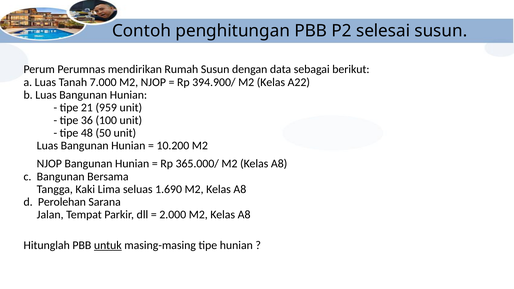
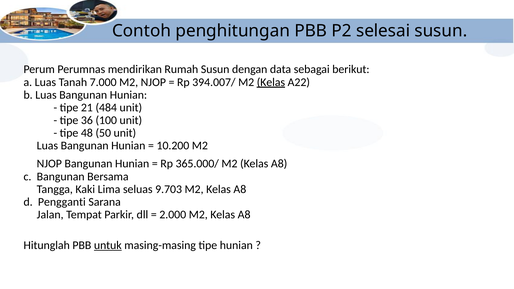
394.900/: 394.900/ -> 394.007/ (214, 82)
Kelas underline: none -> present (271, 82)
959: 959 -> 484 (106, 108)
1.690: 1.690 -> 9.703 (169, 189)
Perolehan: Perolehan -> Pengganti (62, 202)
